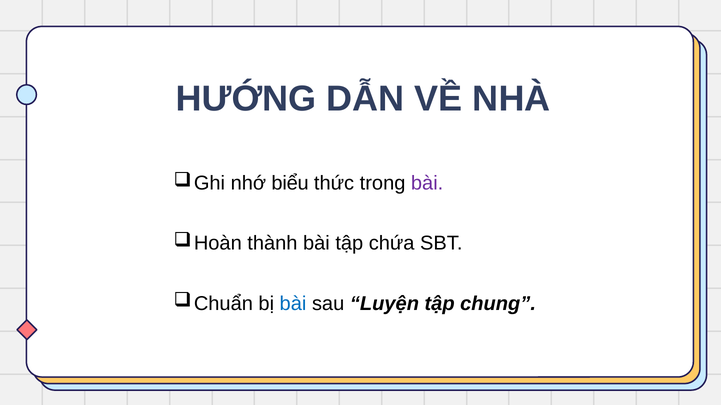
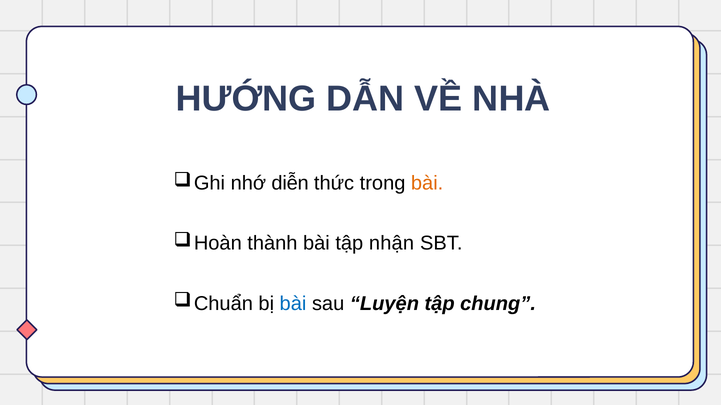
biểu: biểu -> diễn (290, 184)
bài colour: purple -> orange (427, 184)
chứa: chứa -> nhận (392, 244)
